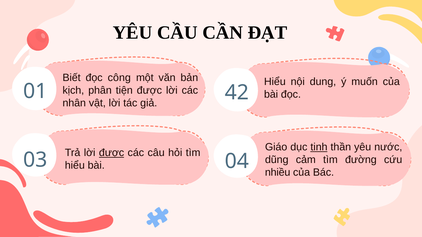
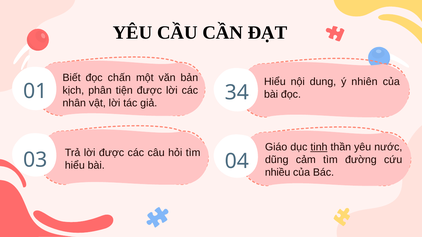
công: công -> chấn (119, 78)
muốn: muốn -> nhiên (364, 82)
42: 42 -> 34 (237, 93)
được underline: present -> none (112, 153)
